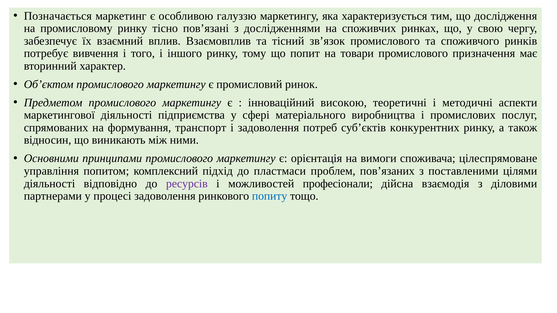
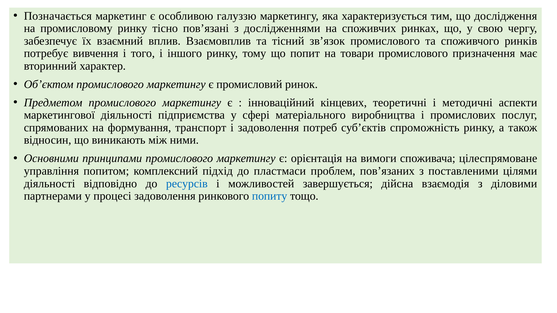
високою: високою -> кінцевих (344, 103)
конкурентних: конкурентних -> спроможність (425, 128)
ресурсів colour: purple -> blue (187, 184)
професіонали: професіонали -> завершується (338, 184)
